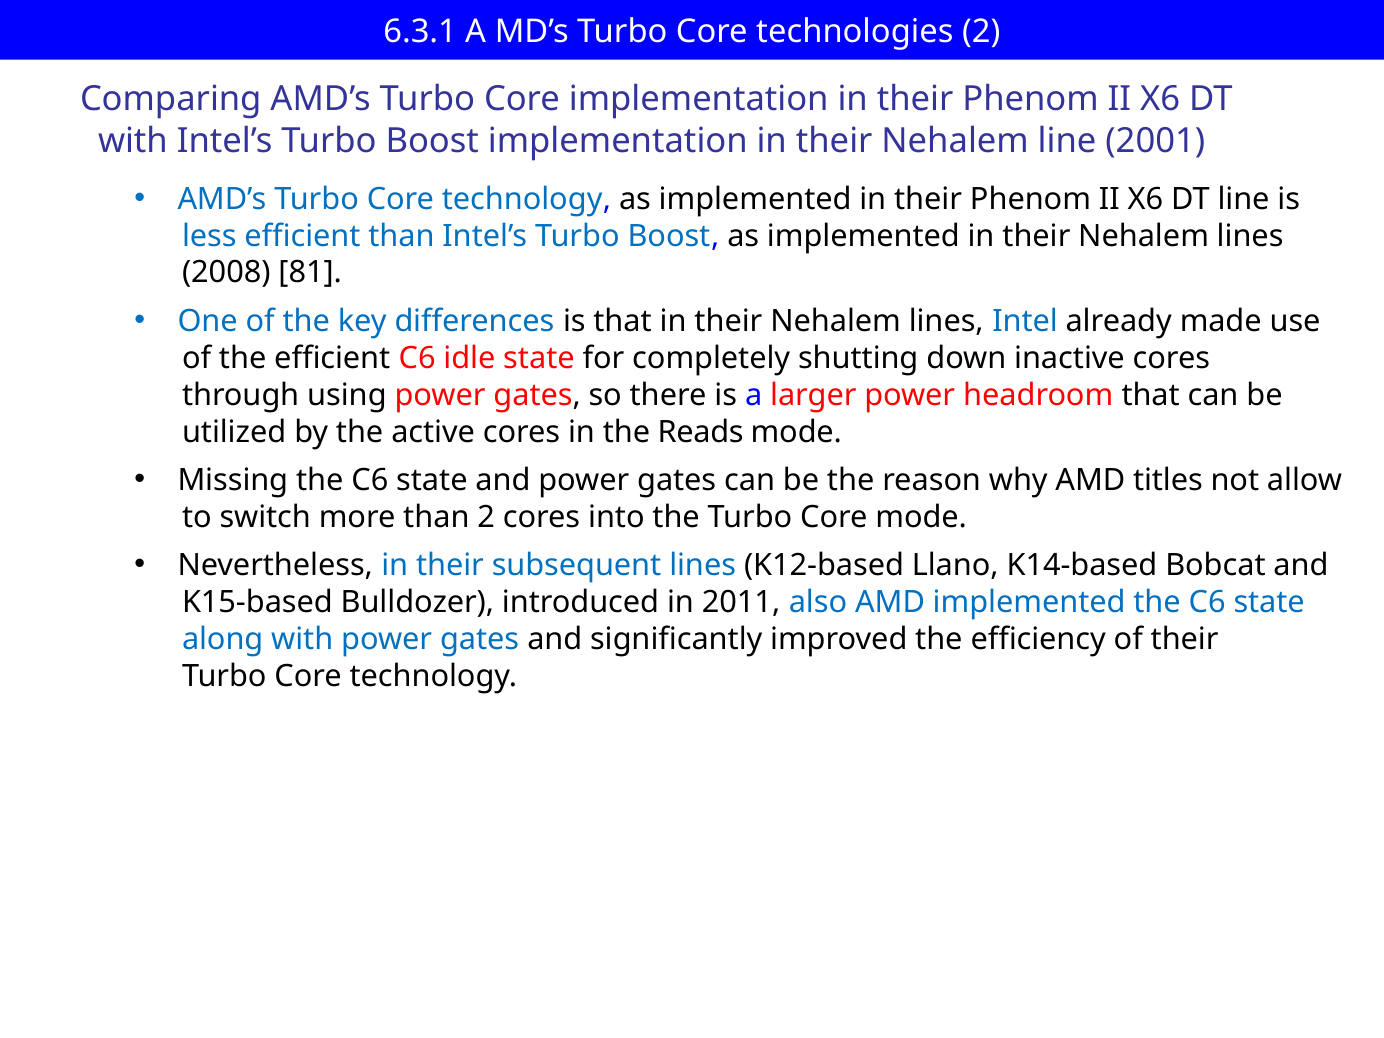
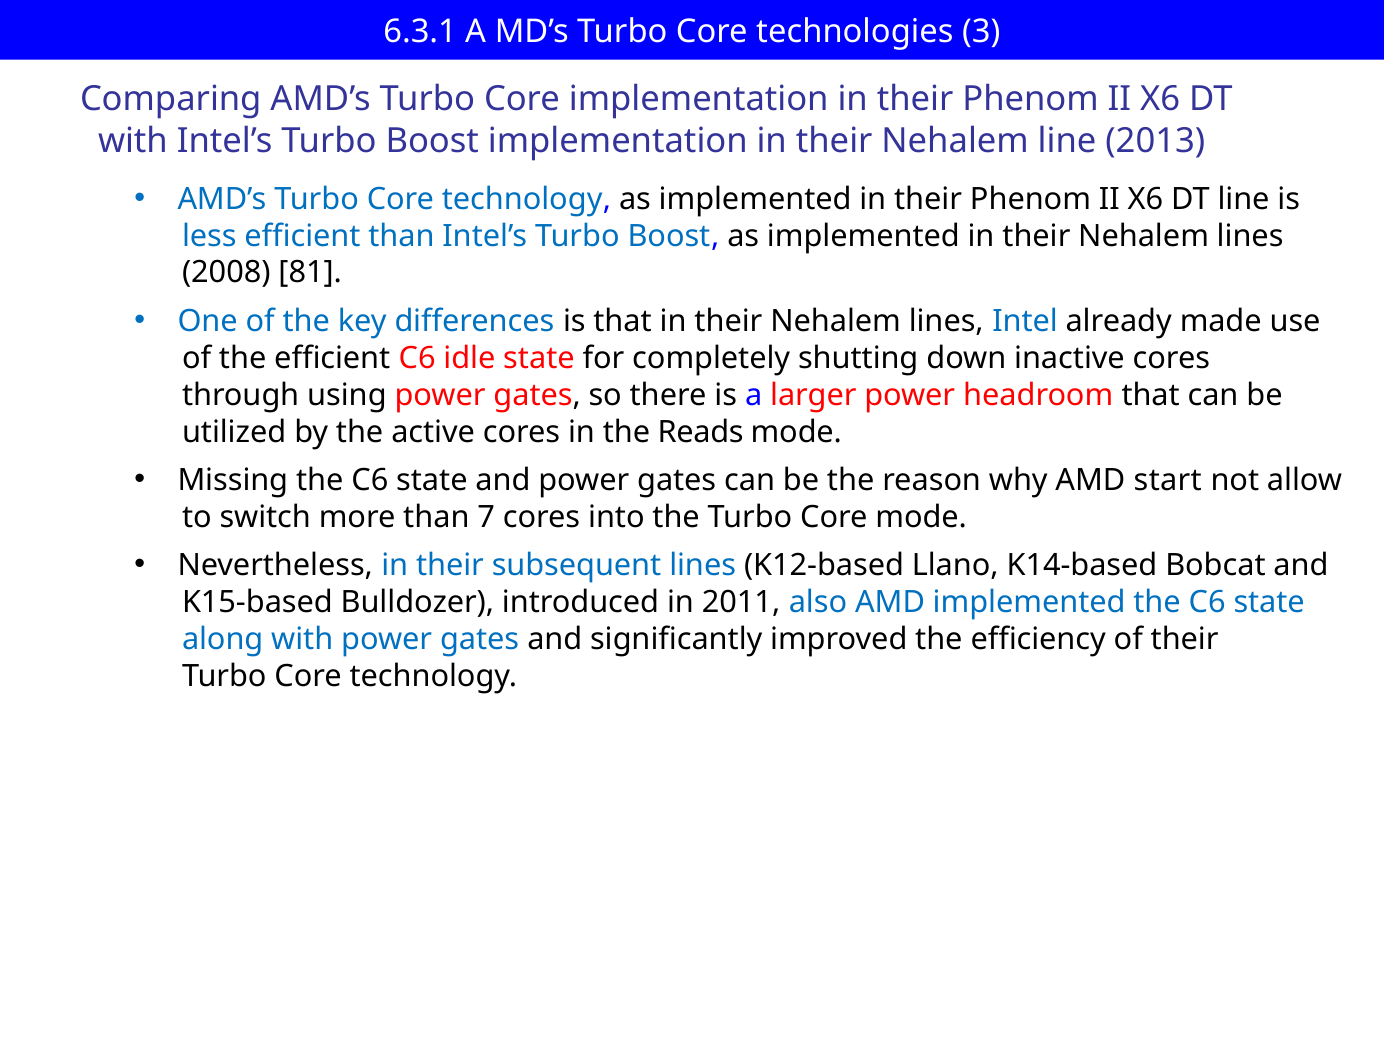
technologies 2: 2 -> 3 (981, 32)
2001: 2001 -> 2013 (1155, 141)
titles: titles -> start (1168, 480)
than 2: 2 -> 7 (486, 517)
